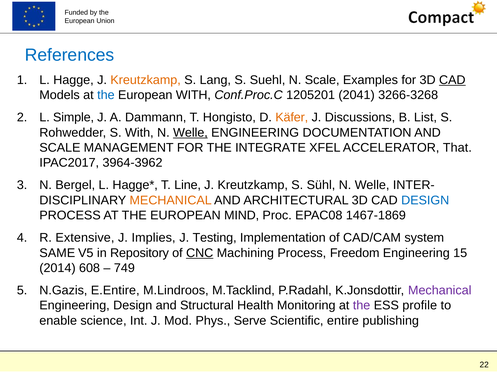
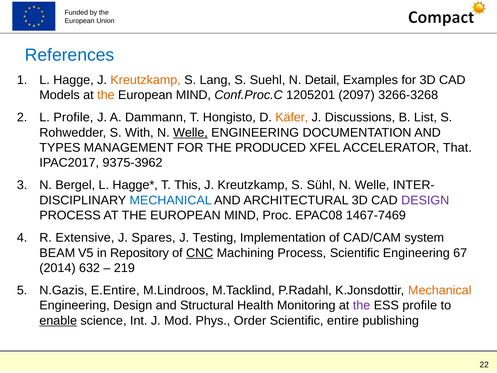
N Scale: Scale -> Detail (322, 80)
CAD underline: present -> none (452, 80)
the colour: blue -> orange (106, 95)
WITH: WITH -> MIND (193, 95)
2041: 2041 -> 2097 (357, 95)
L Simple: Simple -> Profile (73, 117)
SCALE: SCALE -> TYPES (60, 147)
INTEGRATE: INTEGRATE -> PRODUCED (271, 147)
3964-3962: 3964-3962 -> 9375-3962 (133, 162)
Line: Line -> This (188, 185)
MECHANICAL colour: orange -> blue (171, 200)
DESIGN colour: blue -> purple (425, 200)
1467-1869: 1467-1869 -> 1467-7469 (376, 215)
Implies: Implies -> Spares (154, 238)
SAME: SAME -> BEAM (57, 253)
Process Freedom: Freedom -> Scientific (355, 253)
15: 15 -> 67 (460, 253)
608: 608 -> 632 (90, 268)
749: 749 -> 219 (124, 268)
Mechanical colour: purple -> orange (440, 290)
enable underline: none -> present (58, 320)
Serve: Serve -> Order (250, 320)
